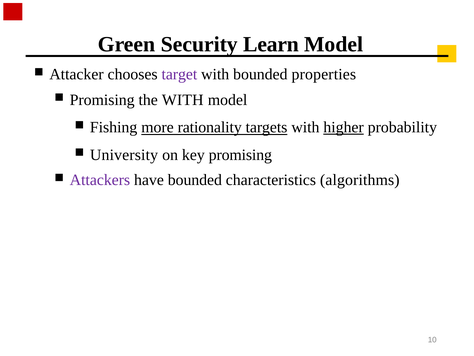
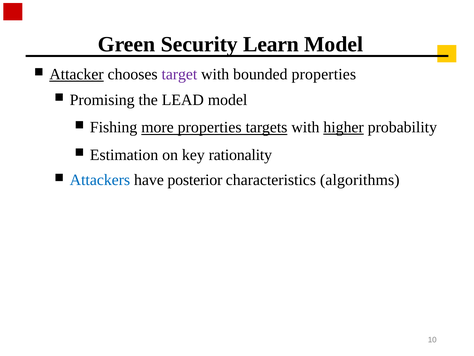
Attacker underline: none -> present (76, 74)
the WITH: WITH -> LEAD (183, 100)
more rationality: rationality -> properties (210, 127)
University: University -> Estimation (124, 155)
key promising: promising -> rationality (240, 155)
Attackers colour: purple -> blue (100, 180)
have bounded: bounded -> posterior (195, 180)
